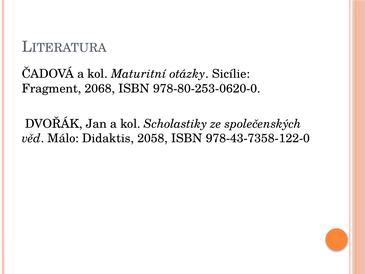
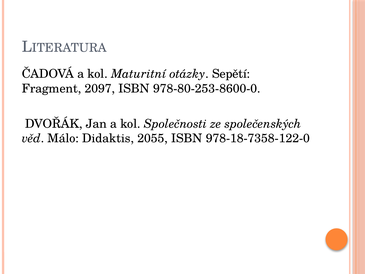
Sicílie: Sicílie -> Sepětí (231, 74)
2068: 2068 -> 2097 (100, 88)
978-80-253-0620-0: 978-80-253-0620-0 -> 978-80-253-8600-0 (207, 88)
Scholastiky: Scholastiky -> Společnosti (175, 124)
2058: 2058 -> 2055 (152, 138)
978-43-7358-122-0: 978-43-7358-122-0 -> 978-18-7358-122-0 (258, 138)
